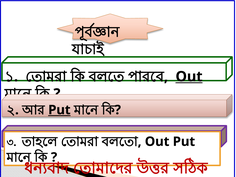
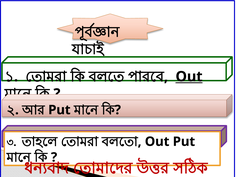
Put underline: present -> none (59, 110)
